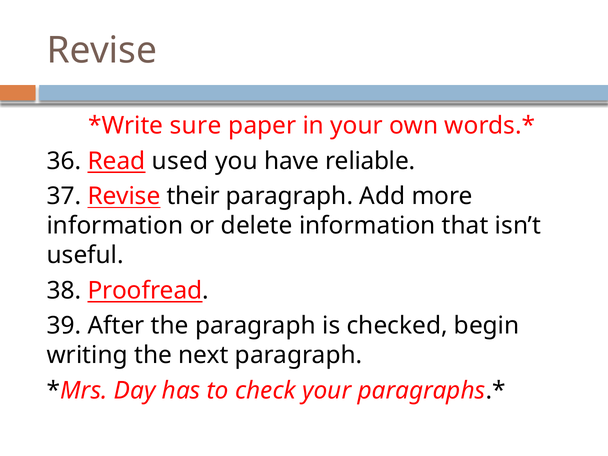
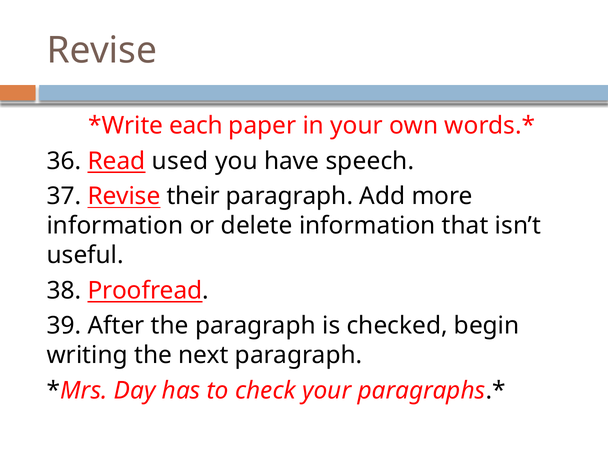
sure: sure -> each (196, 126)
reliable: reliable -> speech (370, 161)
